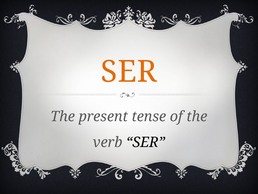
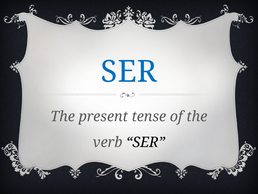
SER colour: orange -> blue (129, 72)
